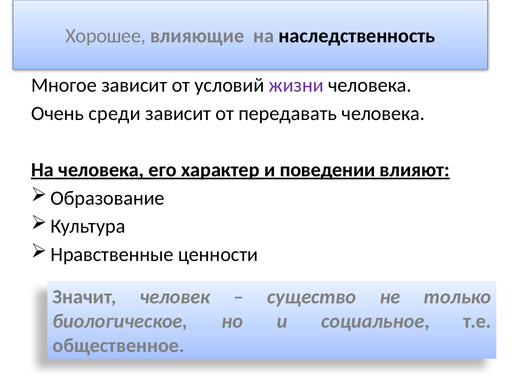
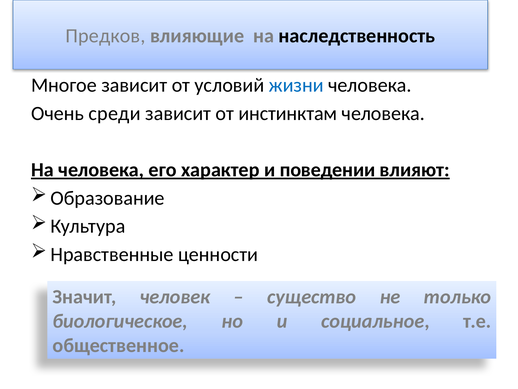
Хорошее: Хорошее -> Предков (105, 36)
жизни colour: purple -> blue (296, 85)
передавать: передавать -> инстинктам (288, 113)
